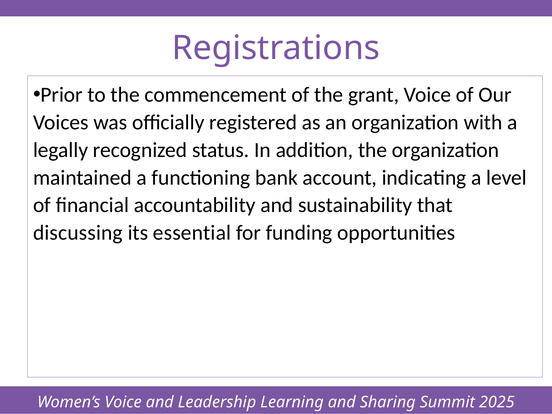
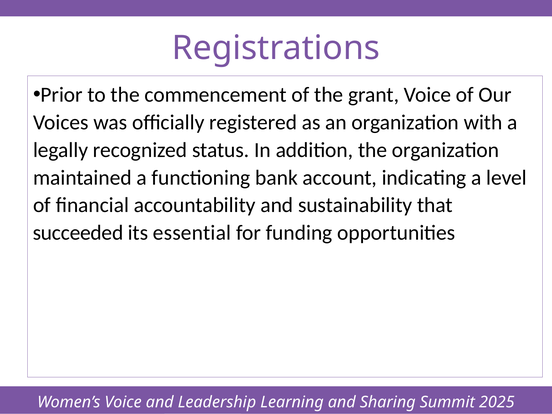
discussing: discussing -> succeeded (78, 233)
